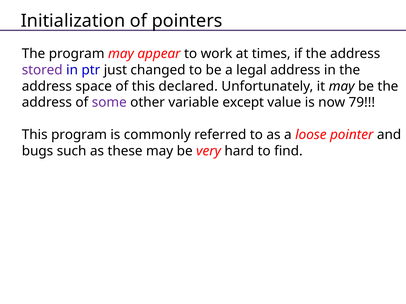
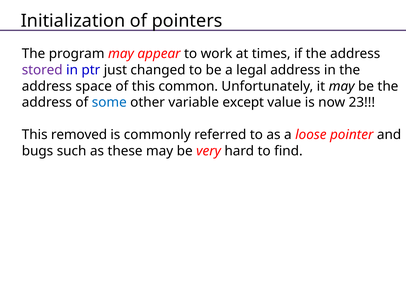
declared: declared -> common (188, 86)
some colour: purple -> blue (109, 103)
79: 79 -> 23 (362, 103)
This program: program -> removed (79, 135)
